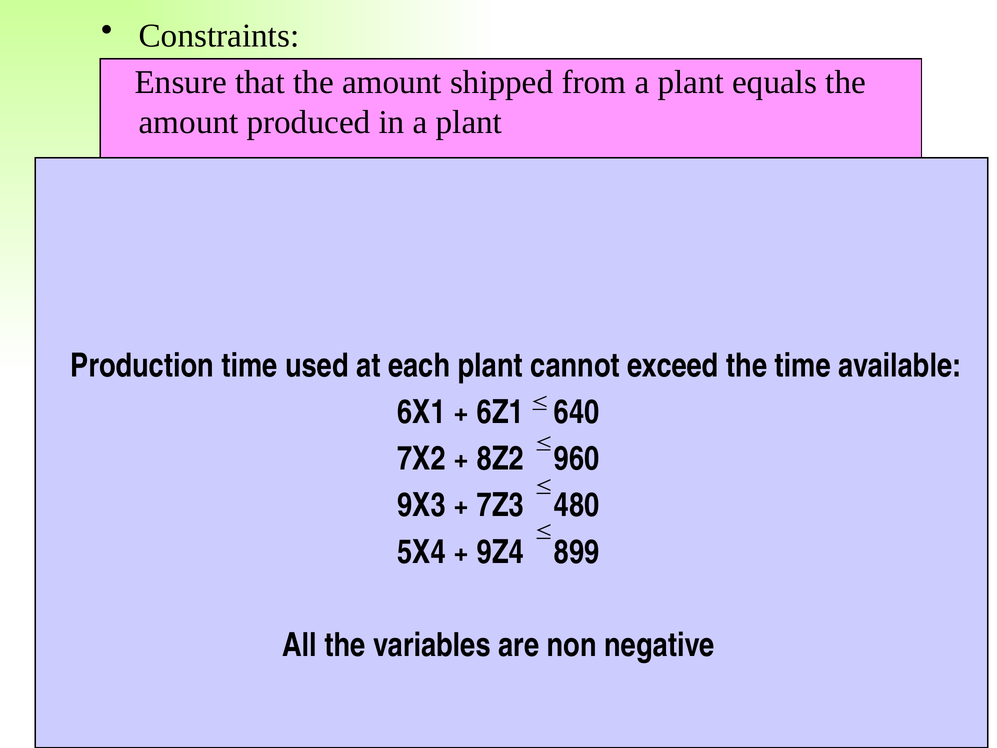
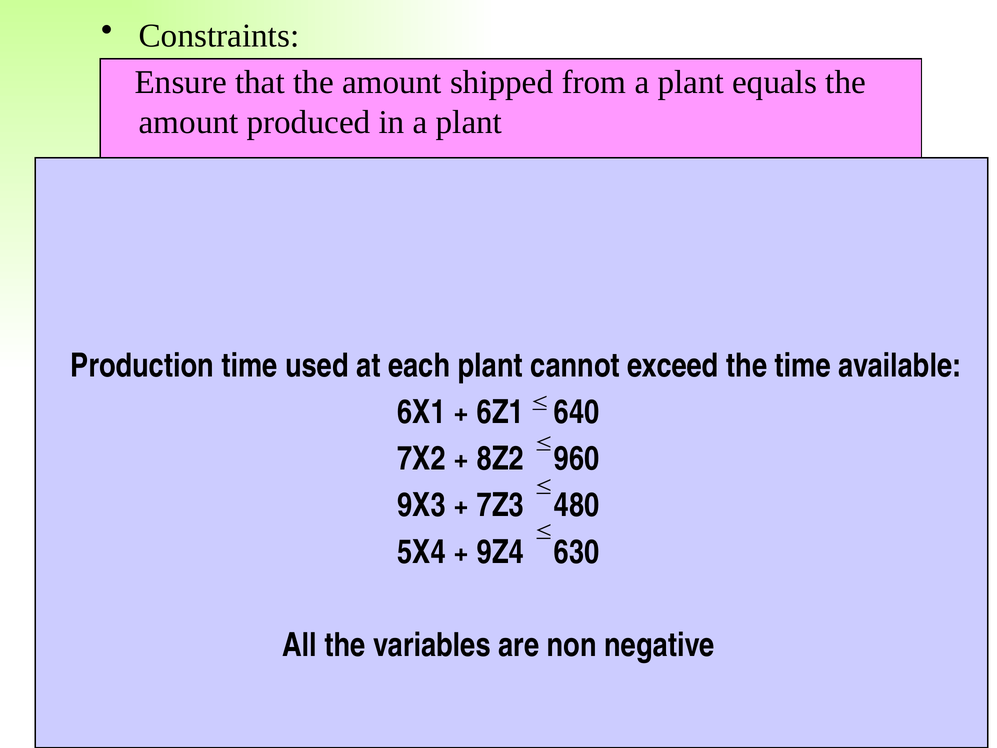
899: 899 -> 630 (577, 552)
